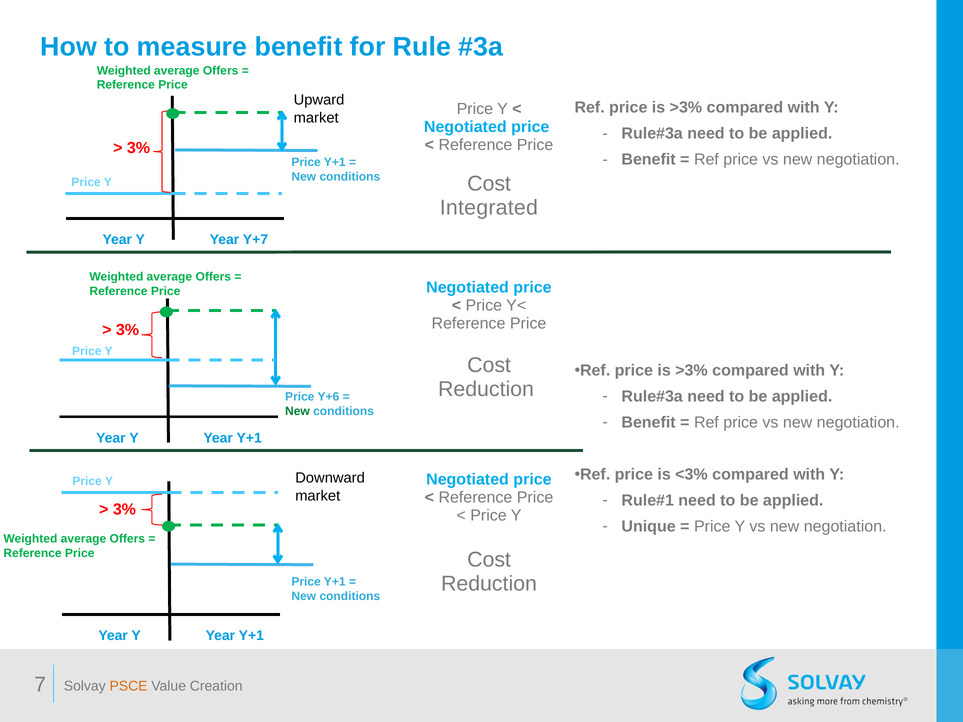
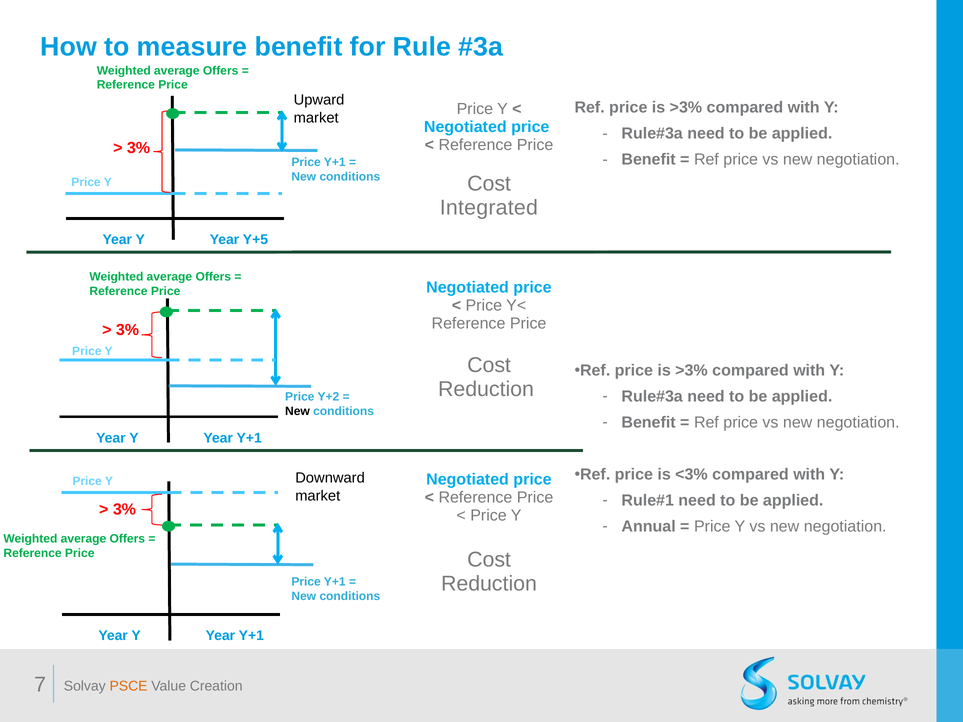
Y+7: Y+7 -> Y+5 (255, 240)
Y+6: Y+6 -> Y+2 (328, 397)
New colour: green -> black (297, 412)
Unique: Unique -> Annual (649, 526)
